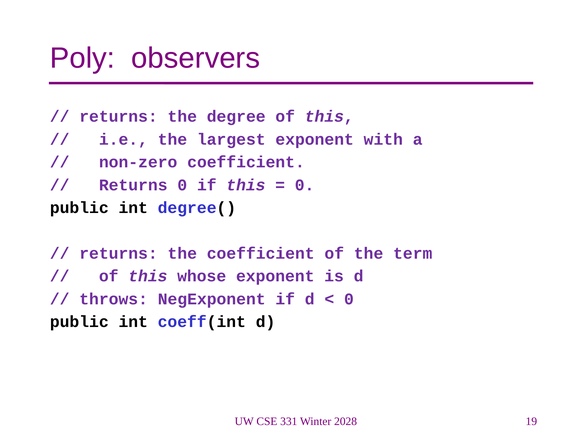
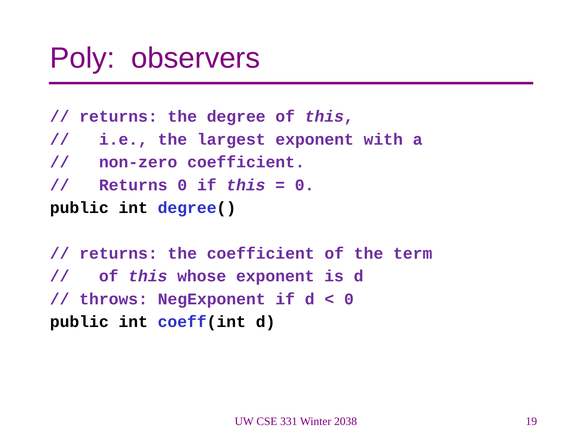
2028: 2028 -> 2038 (346, 421)
